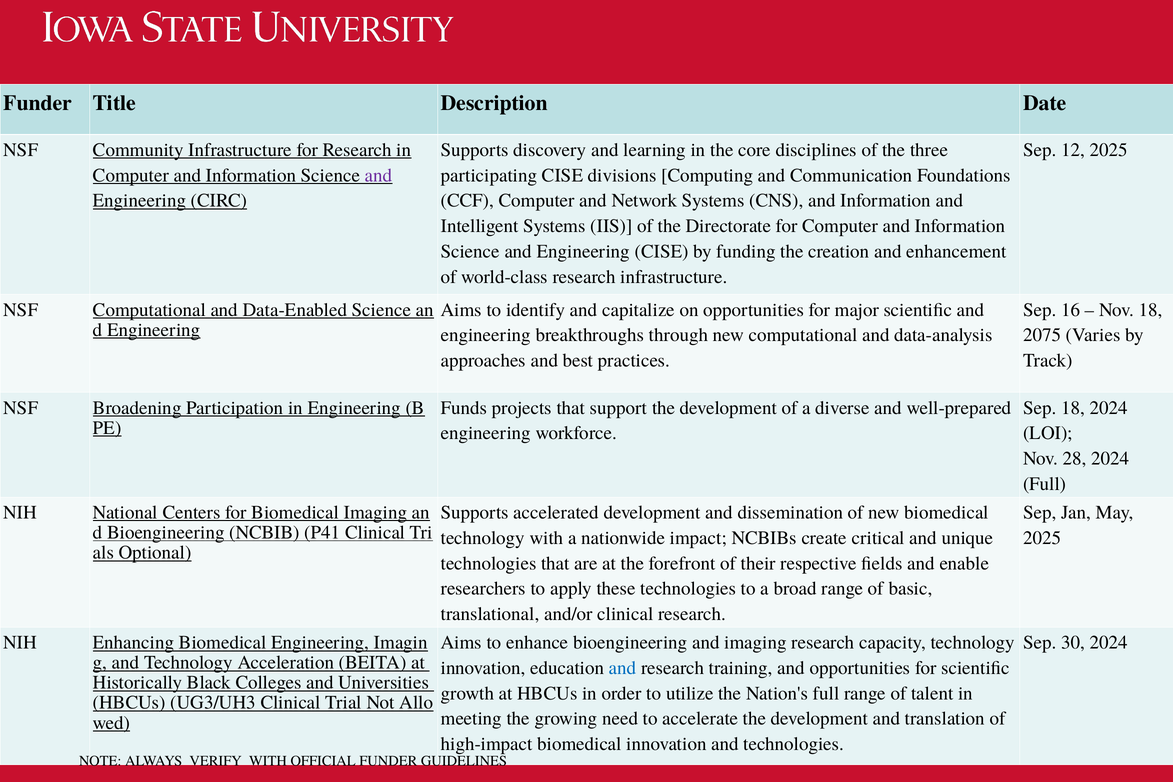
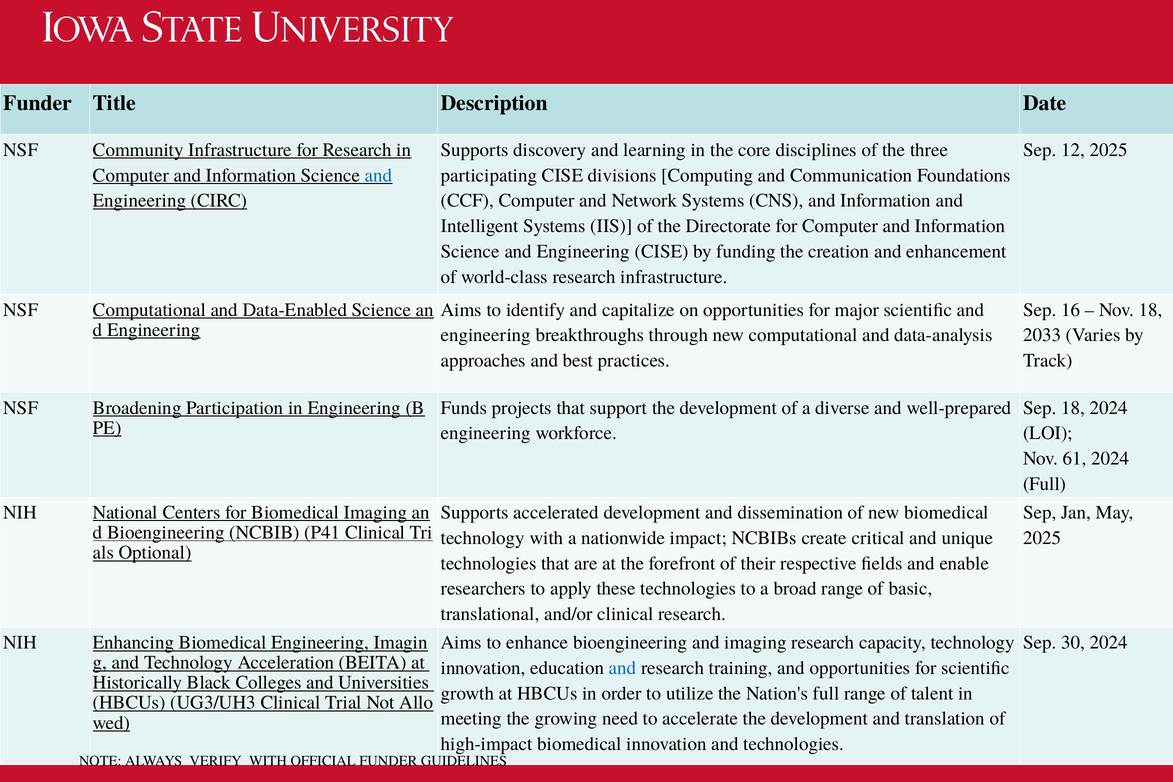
and colour: purple -> blue (378, 175)
2075: 2075 -> 2033 (1042, 335)
28: 28 -> 61 (1075, 459)
